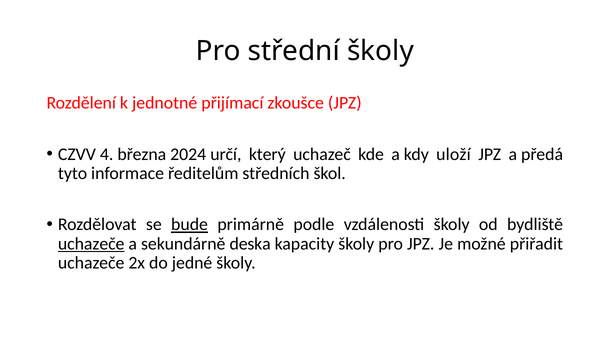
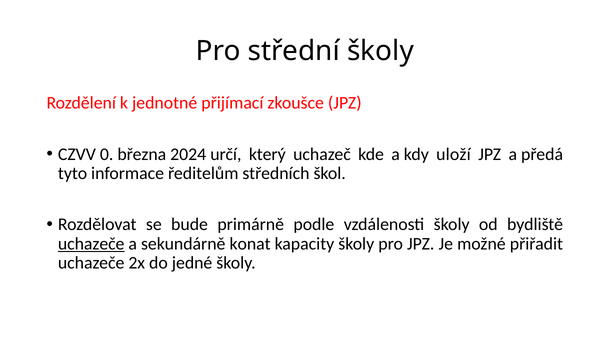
4: 4 -> 0 (107, 154)
bude underline: present -> none (190, 225)
deska: deska -> konat (250, 244)
